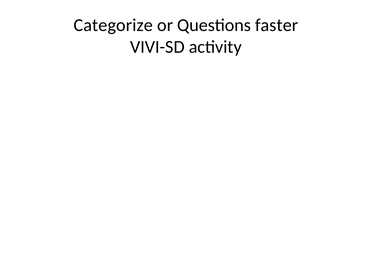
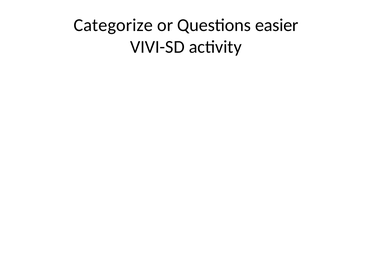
faster: faster -> easier (277, 25)
